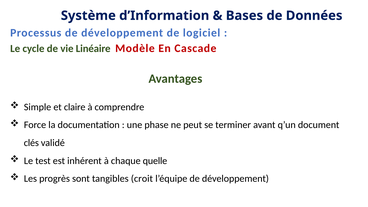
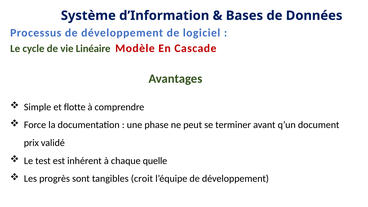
claire: claire -> flotte (75, 107)
clés: clés -> prix (31, 143)
